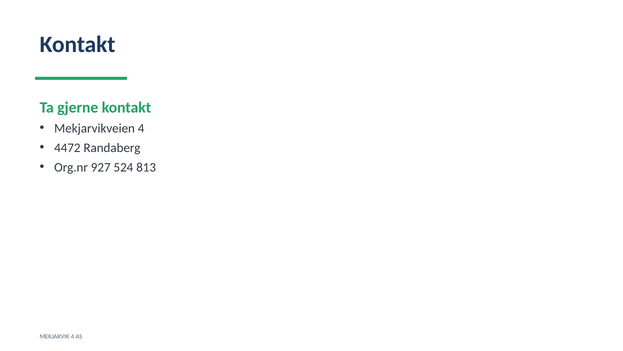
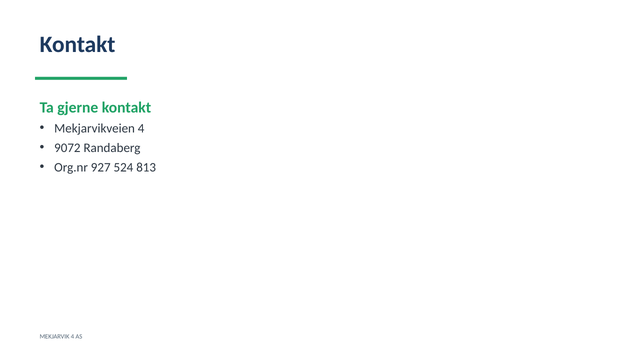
4472: 4472 -> 9072 (67, 148)
